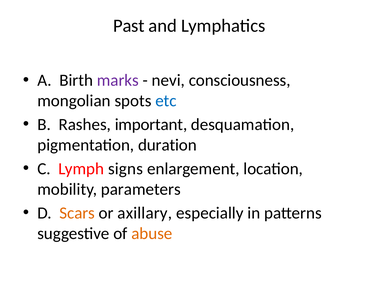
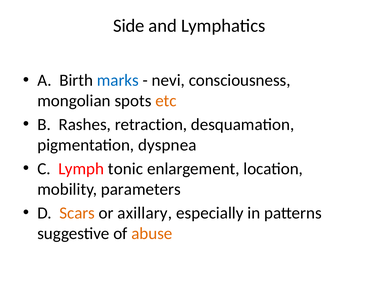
Past: Past -> Side (129, 26)
marks colour: purple -> blue (118, 80)
etc colour: blue -> orange (166, 101)
important: important -> retraction (151, 125)
duration: duration -> dyspnea (167, 145)
signs: signs -> tonic (126, 169)
